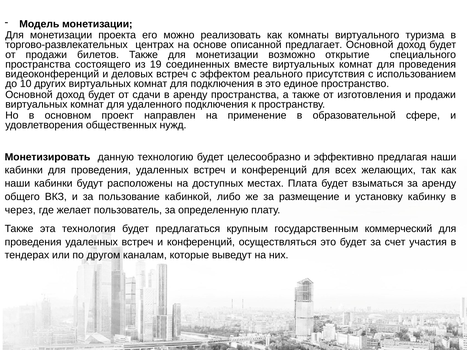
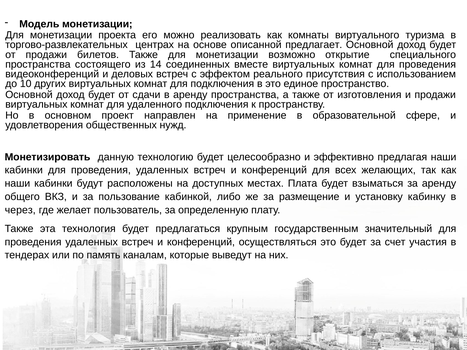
19: 19 -> 14 (156, 64)
коммерческий: коммерческий -> значительный (399, 229)
другом: другом -> память (104, 255)
